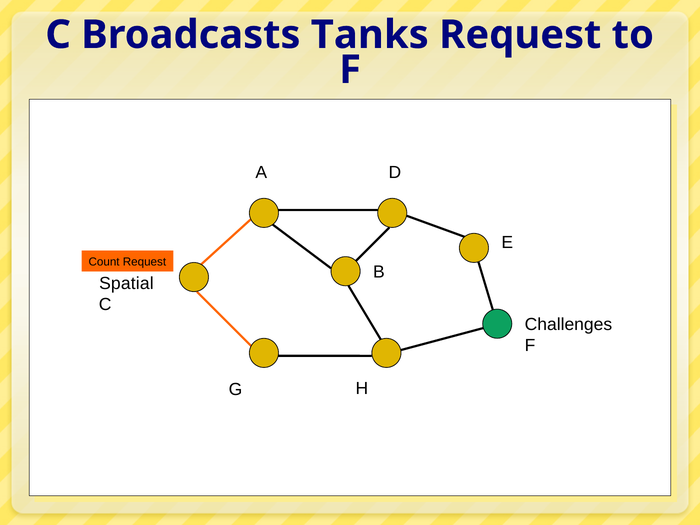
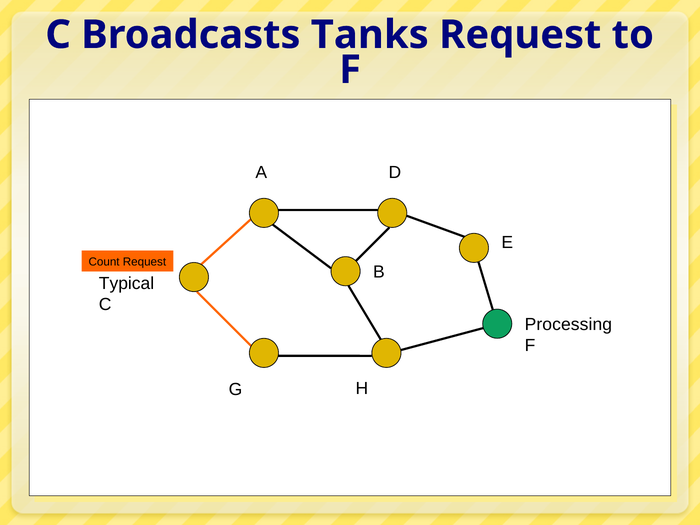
Spatial: Spatial -> Typical (127, 283)
Challenges: Challenges -> Processing (568, 324)
